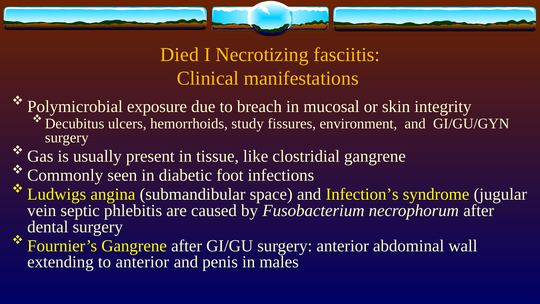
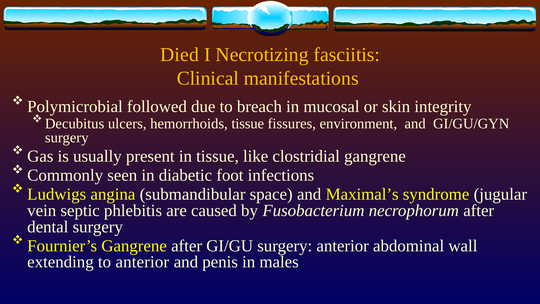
exposure: exposure -> followed (157, 106)
hemorrhoids study: study -> tissue (248, 124)
Infection’s: Infection’s -> Maximal’s (362, 194)
